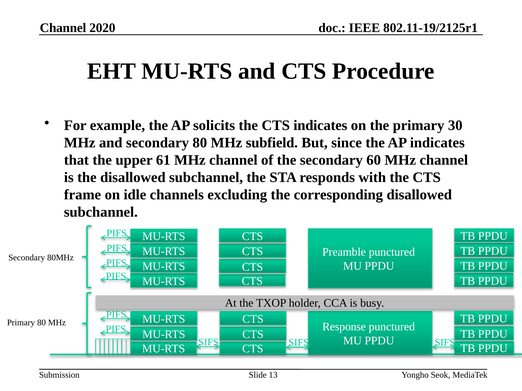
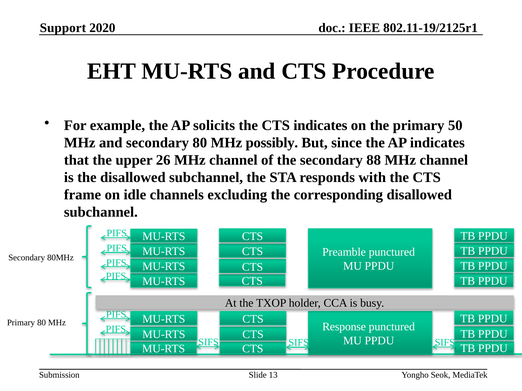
Channel: Channel -> Support (63, 28)
30: 30 -> 50 (455, 125)
subfield: subfield -> possibly (272, 143)
61: 61 -> 26 (163, 160)
60: 60 -> 88 (374, 160)
